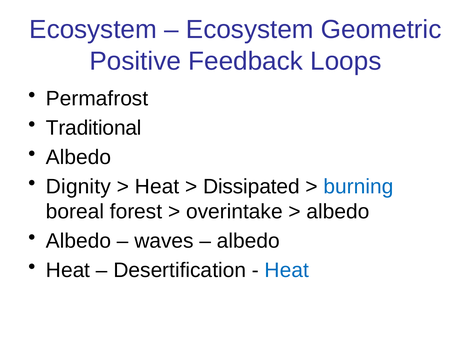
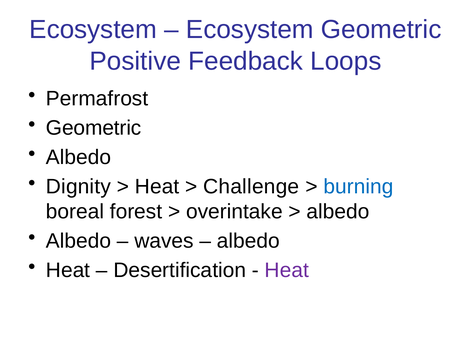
Traditional: Traditional -> Geometric (94, 128)
Dissipated: Dissipated -> Challenge (251, 187)
Heat colour: blue -> purple (287, 271)
